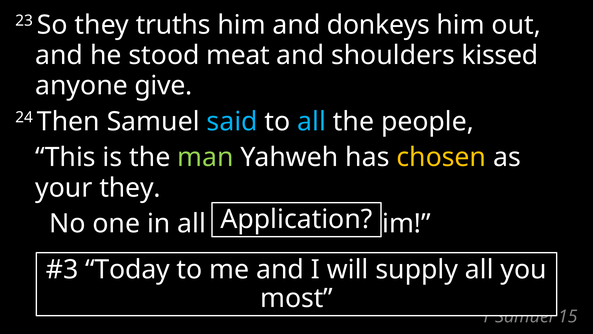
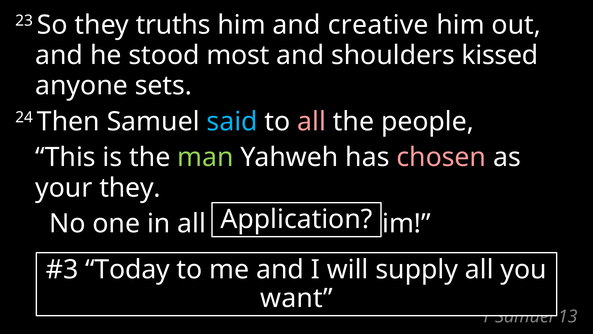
donkeys: donkeys -> creative (378, 25)
meat: meat -> most (238, 55)
give: give -> sets (163, 86)
all colour: light blue -> pink (312, 121)
chosen colour: yellow -> pink (441, 157)
most: most -> want (296, 298)
15: 15 -> 13 (568, 316)
